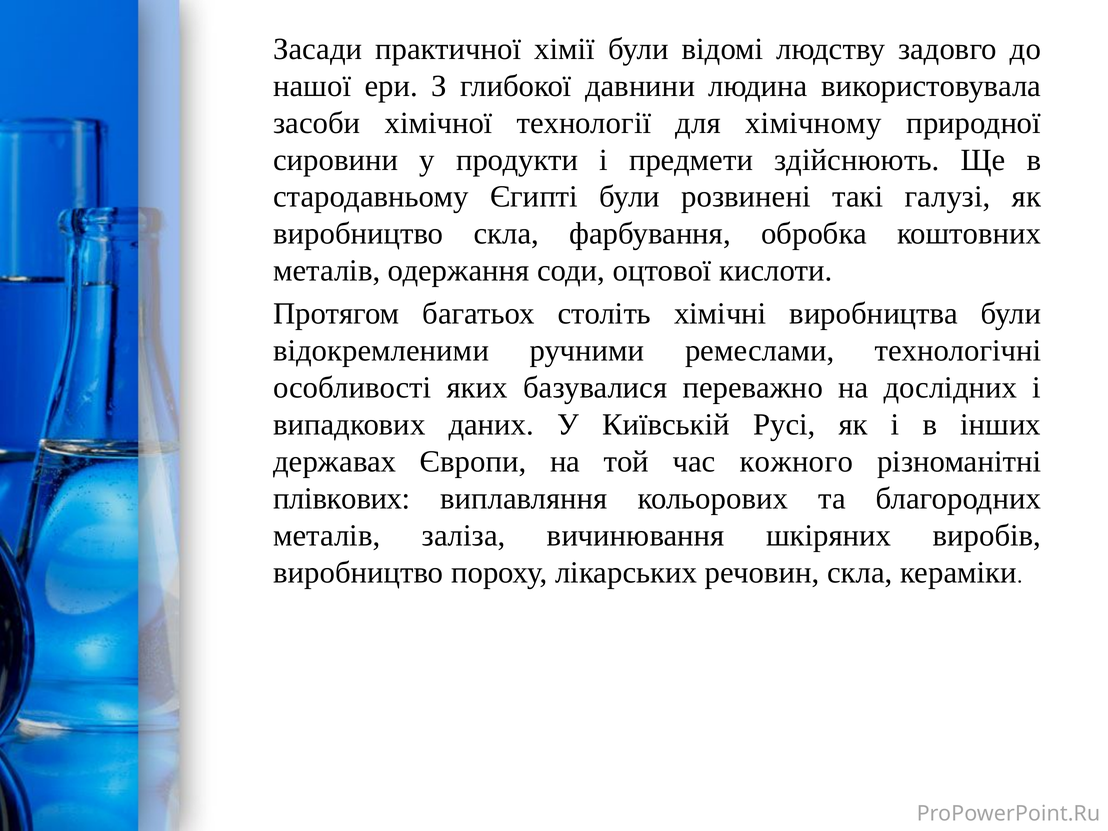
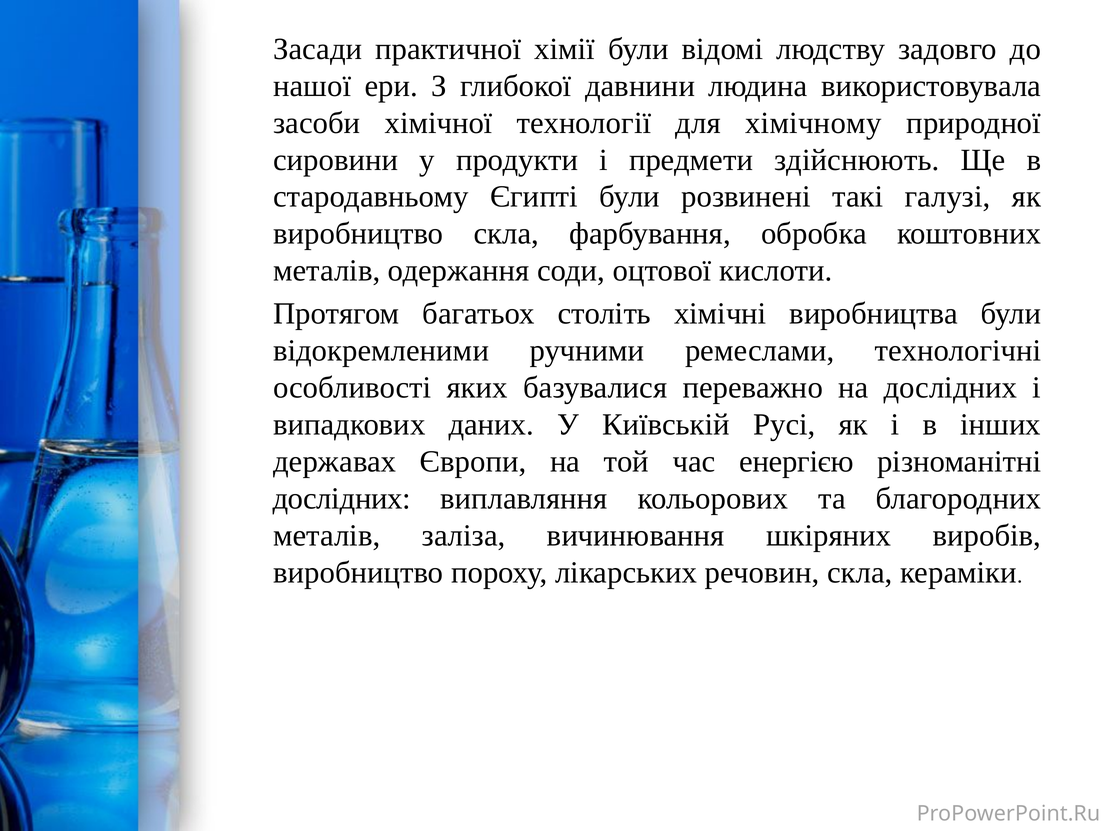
кожного: кожного -> енергією (797, 462)
плівкових: плівкових -> дослідних (342, 499)
